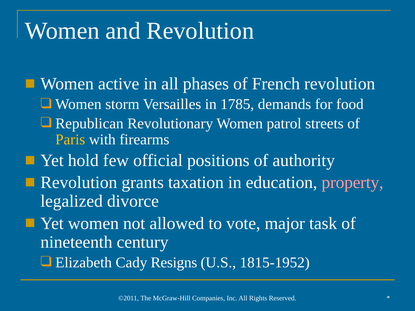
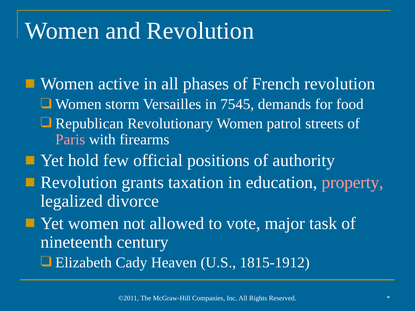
1785: 1785 -> 7545 (237, 104)
Paris colour: yellow -> pink (70, 140)
Resigns: Resigns -> Heaven (174, 263)
1815-1952: 1815-1952 -> 1815-1912 (275, 263)
